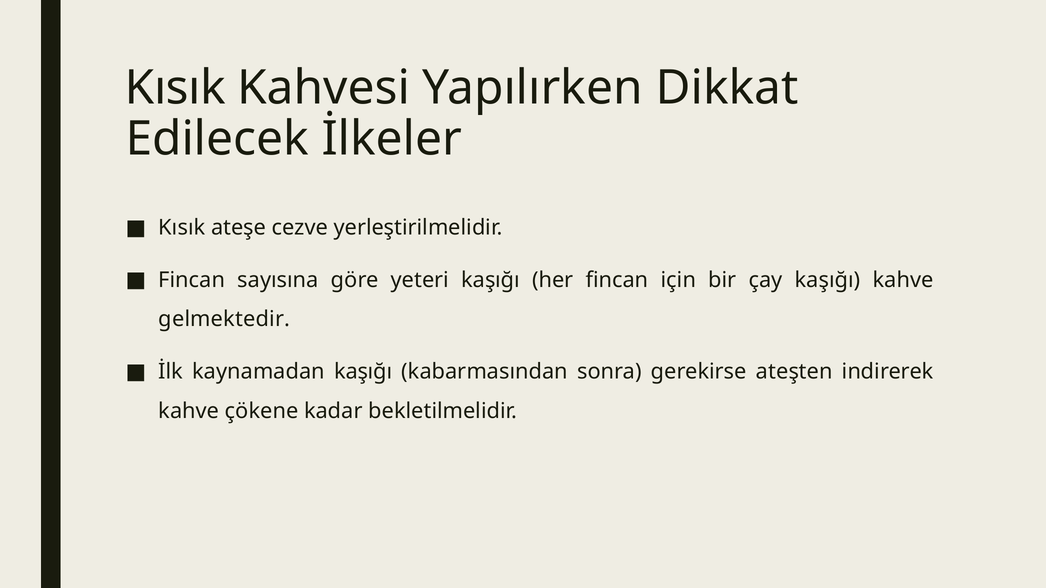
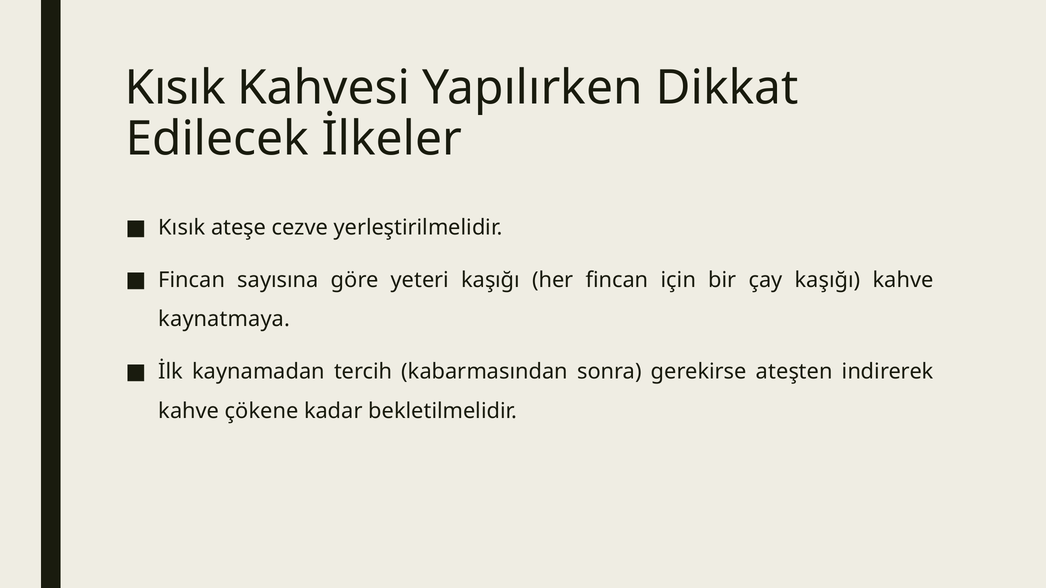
gelmektedir: gelmektedir -> kaynatmaya (224, 319)
kaynamadan kaşığı: kaşığı -> tercih (363, 372)
